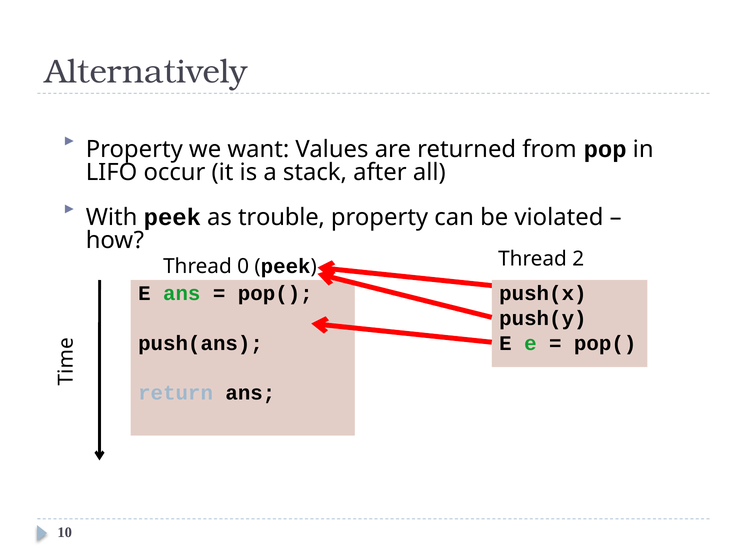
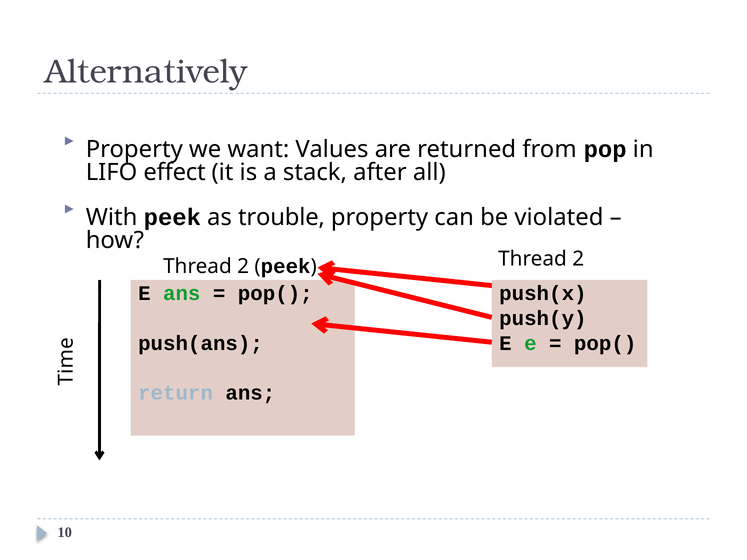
occur: occur -> effect (175, 172)
0: 0 -> 2 (243, 267)
